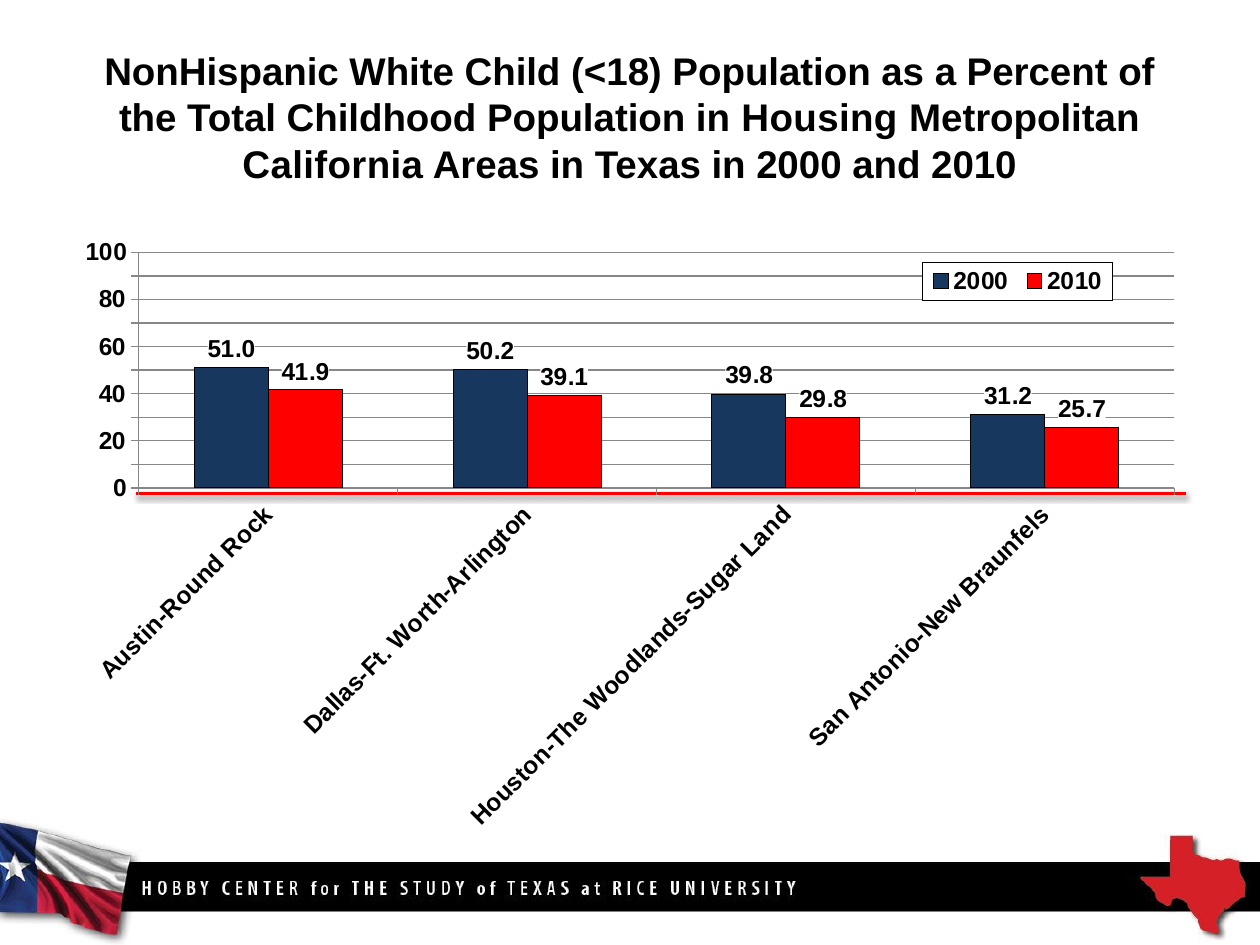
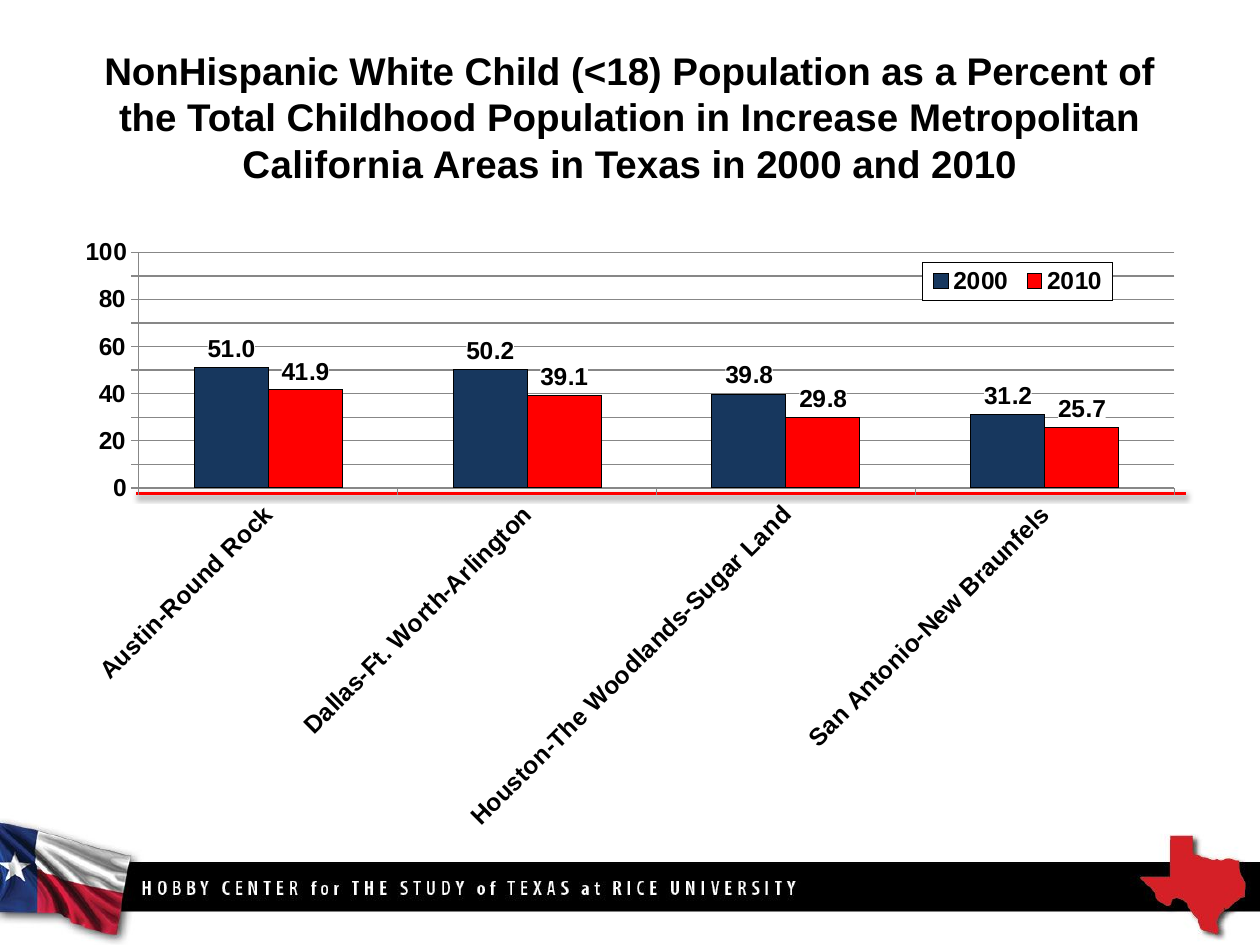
Housing: Housing -> Increase (819, 119)
